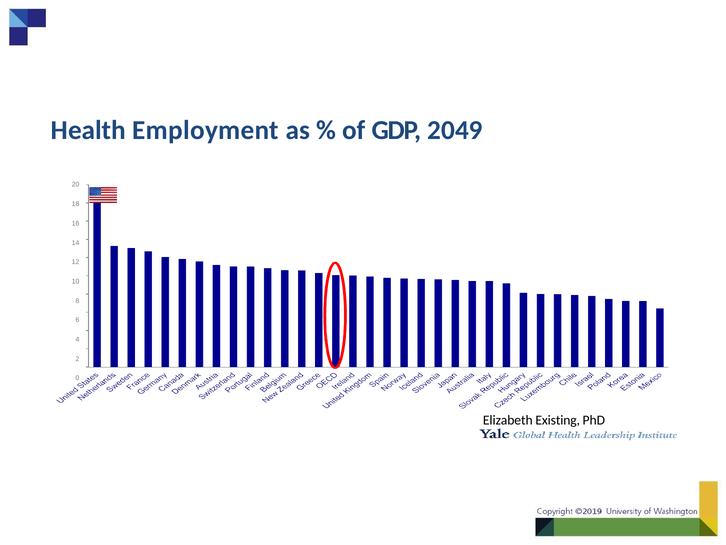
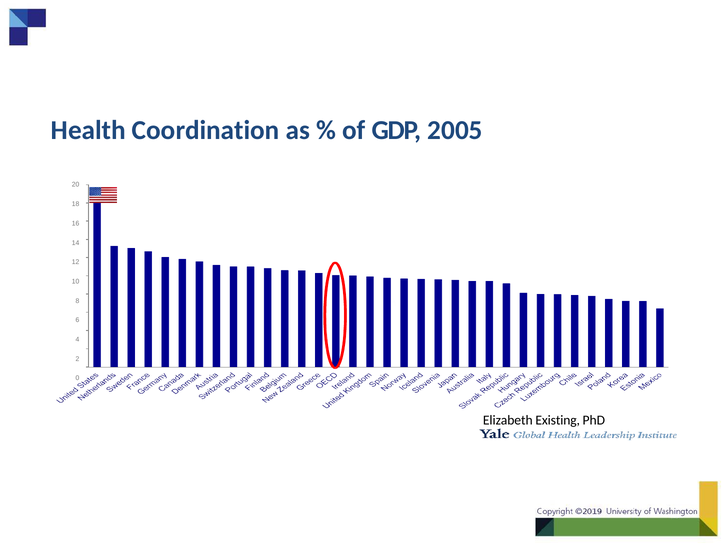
Employment: Employment -> Coordination (206, 130)
2049: 2049 -> 2005 (455, 130)
